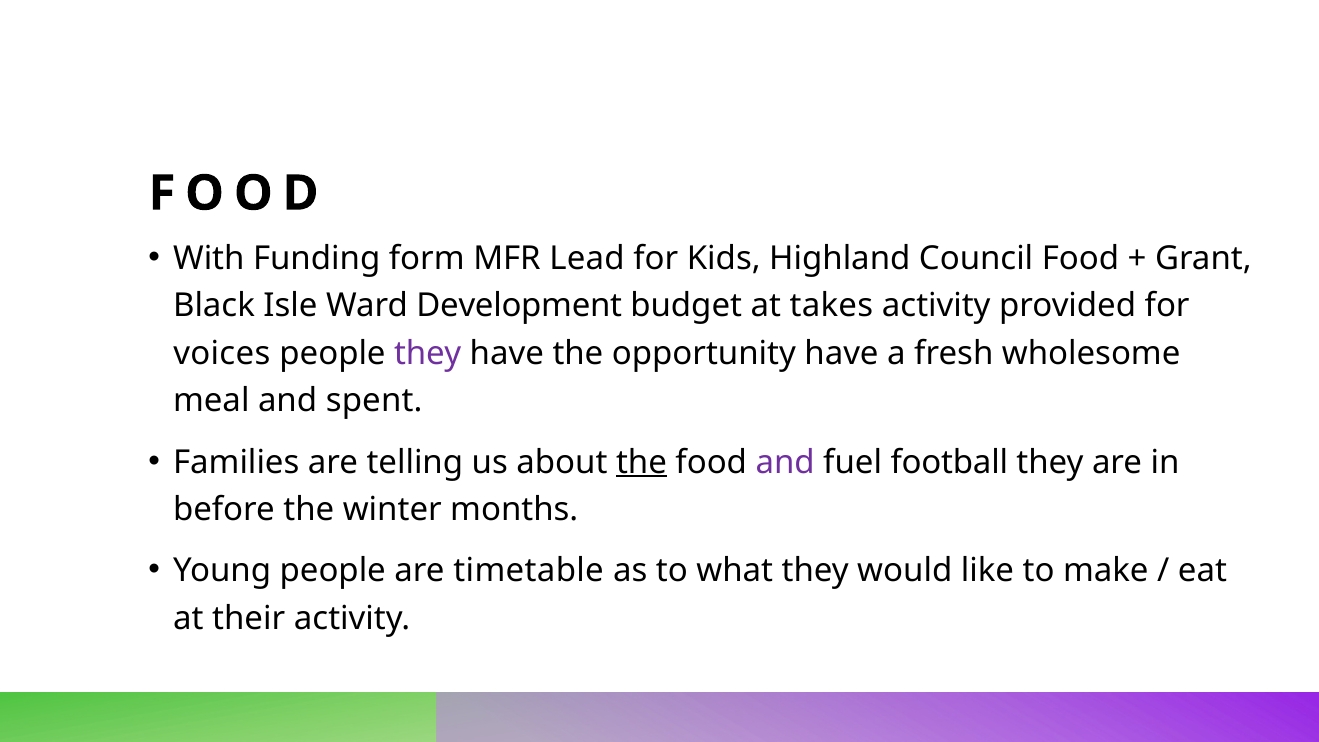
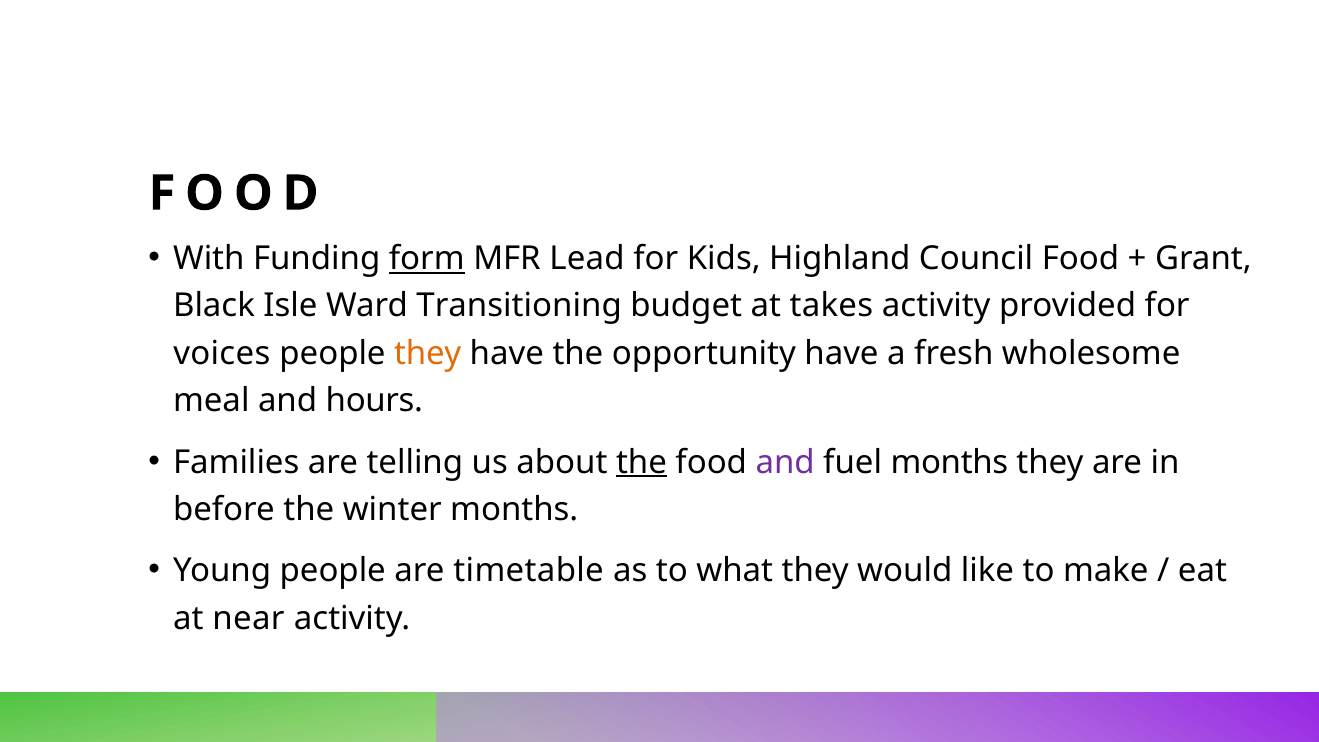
form underline: none -> present (427, 259)
Development: Development -> Transitioning (519, 306)
they colour: purple -> orange (428, 353)
spent: spent -> hours (374, 401)
fuel football: football -> months (949, 462)
their: their -> near (249, 618)
